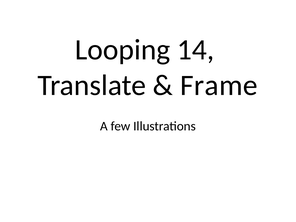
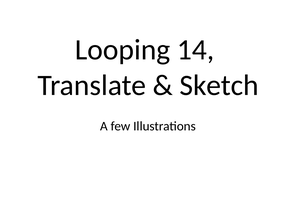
Frame: Frame -> Sketch (219, 85)
